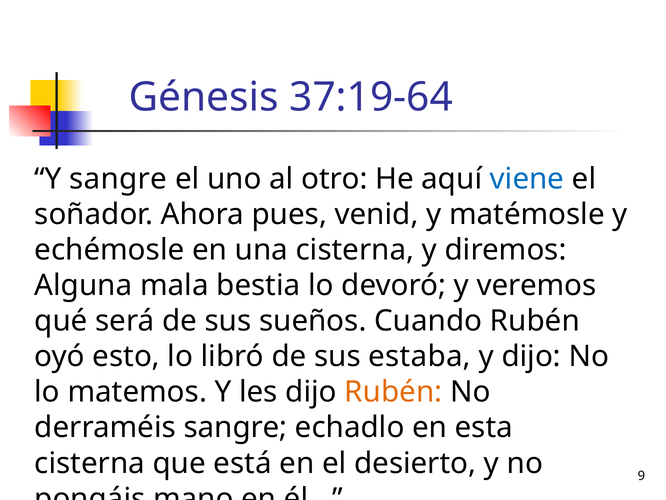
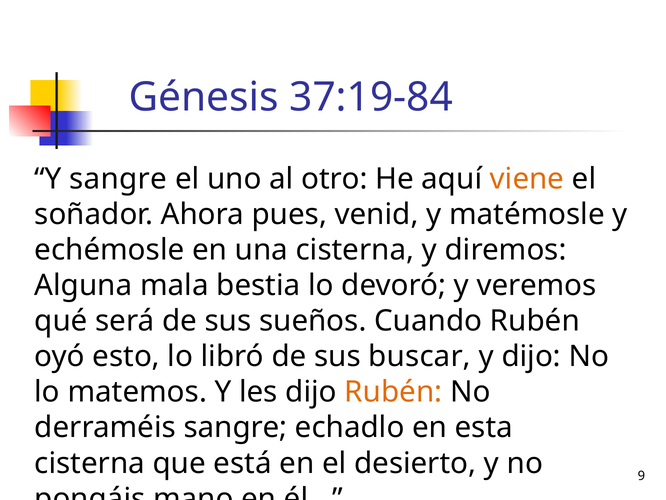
37:19-64: 37:19-64 -> 37:19-84 (371, 97)
viene colour: blue -> orange (527, 179)
estaba: estaba -> buscar (420, 356)
